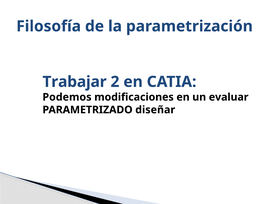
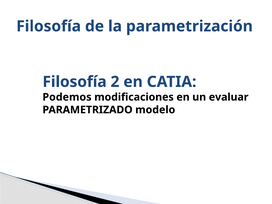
Trabajar: Trabajar -> Filosofía (75, 82)
diseñar: diseñar -> modelo (155, 110)
